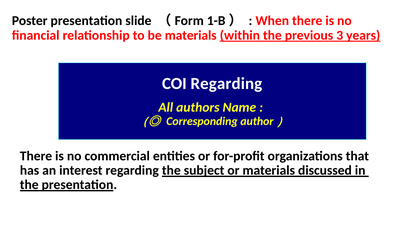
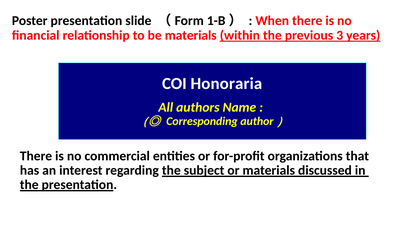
COI Regarding: Regarding -> Honoraria (226, 84)
